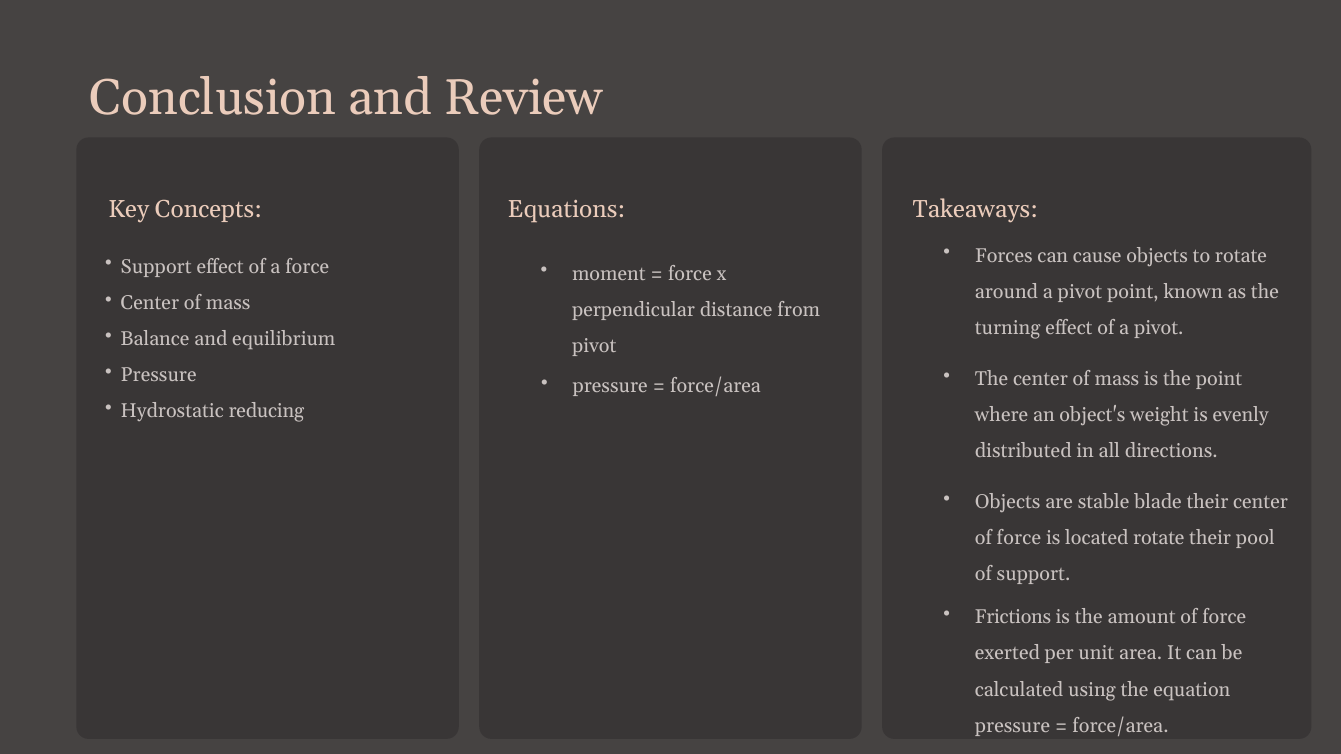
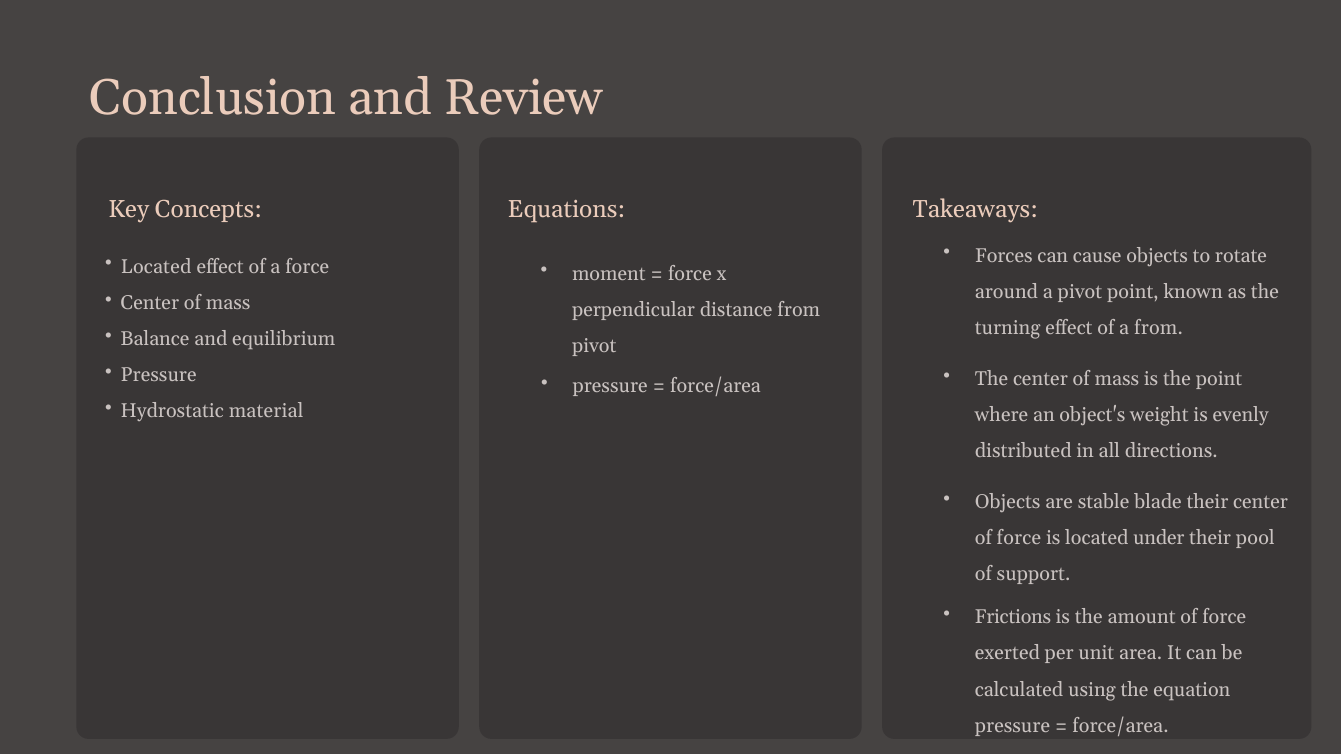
Support: Support -> Located (156, 267)
of a pivot: pivot -> from (1159, 328)
reducing: reducing -> material (266, 411)
located rotate: rotate -> under (1159, 538)
